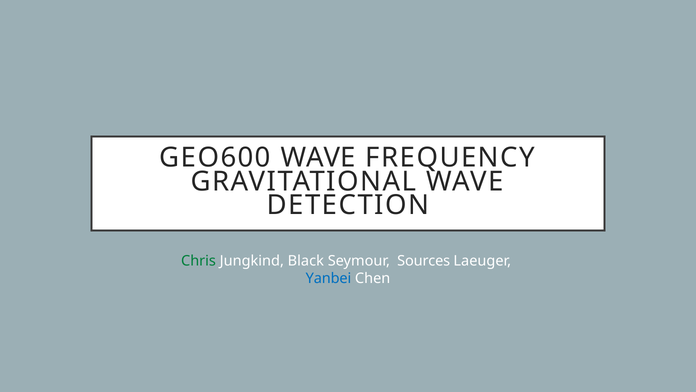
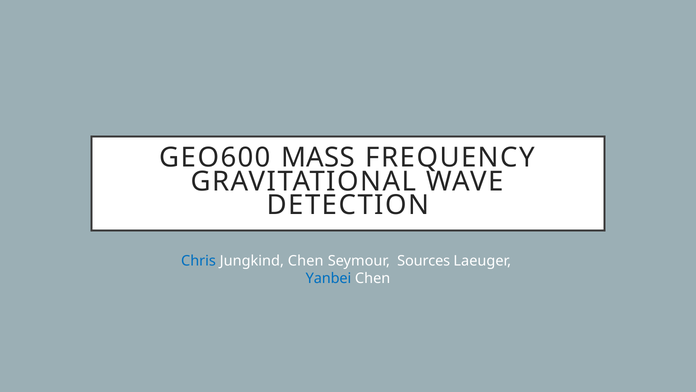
GEO600 WAVE: WAVE -> MASS (318, 157)
Chris colour: green -> blue (199, 261)
Jungkind Black: Black -> Chen (306, 261)
